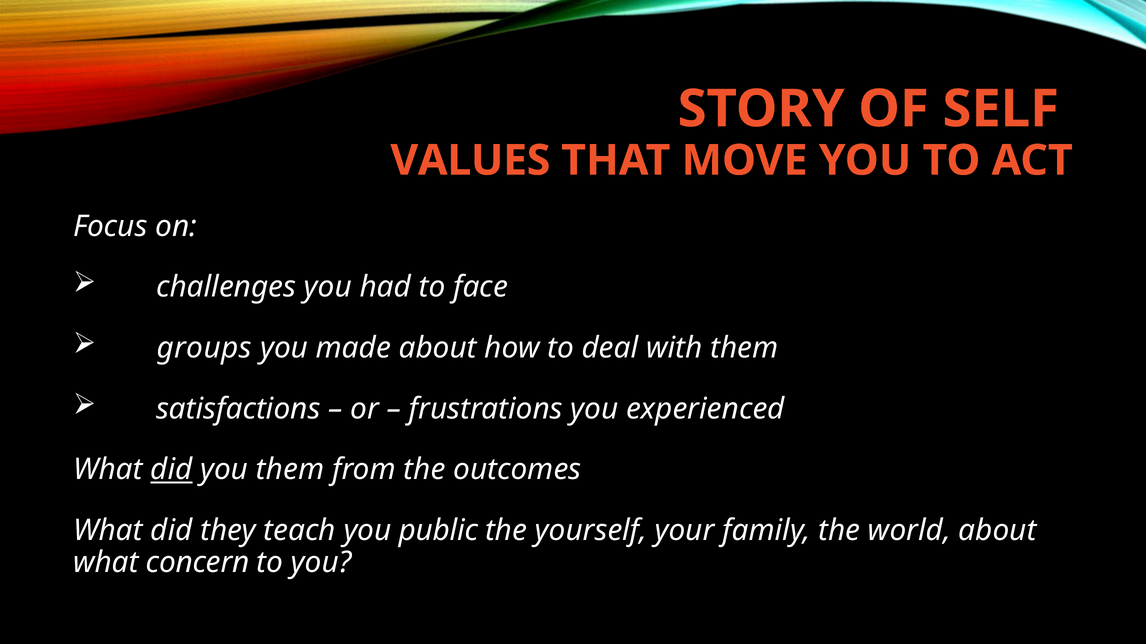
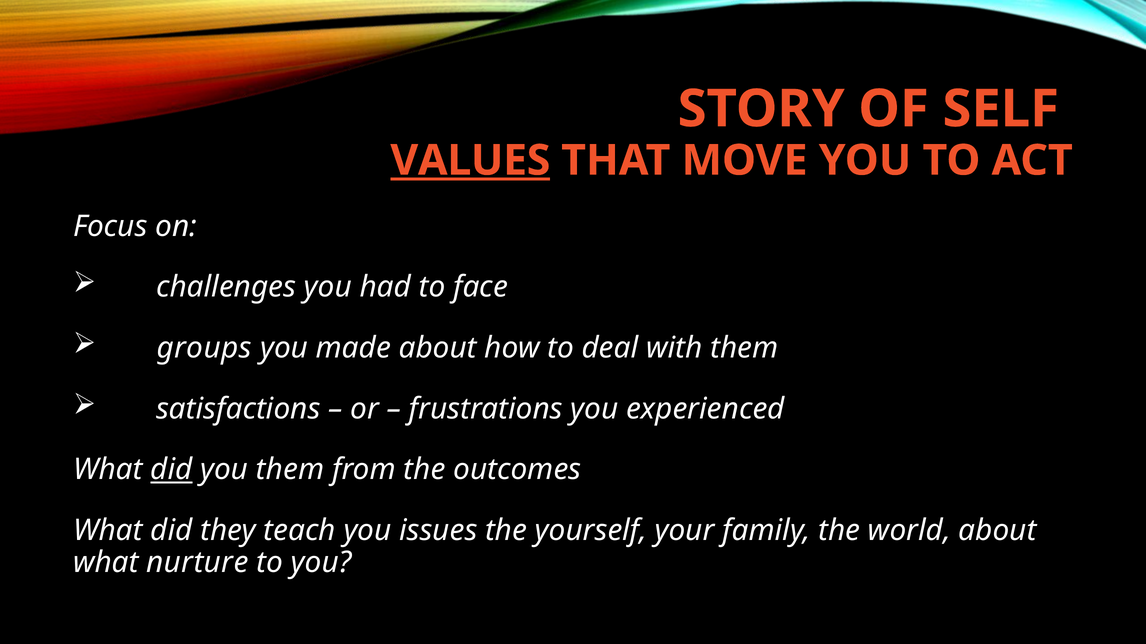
VALUES underline: none -> present (470, 161)
public: public -> issues (438, 531)
concern: concern -> nurture (197, 563)
